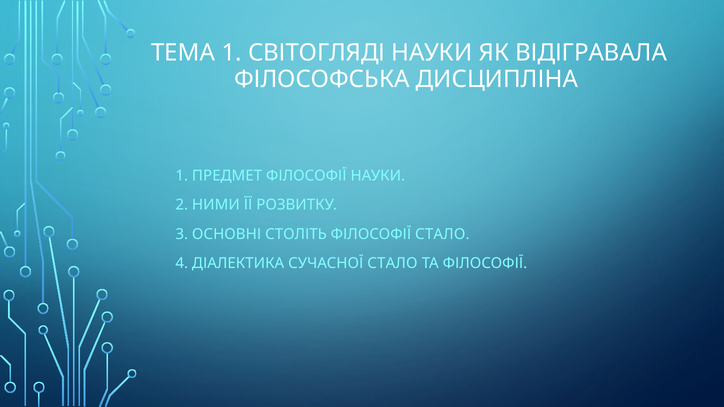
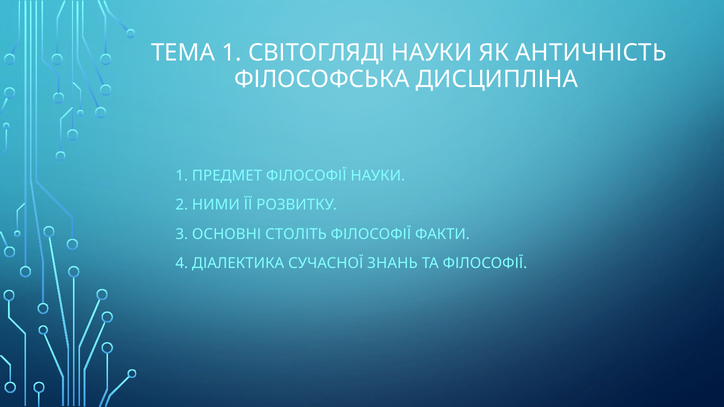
ВІДІГРАВАЛА: ВІДІГРАВАЛА -> АНТИЧНІСТЬ (591, 53)
ФІЛОСОФІЇ СТАЛО: СТАЛО -> ФАКТИ (442, 234)
СУЧАСНОЇ СТАЛО: СТАЛО -> ЗНАНЬ (392, 264)
